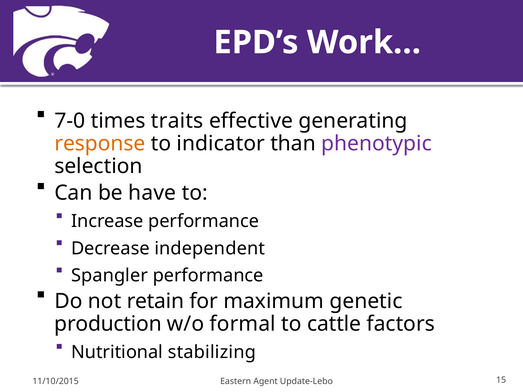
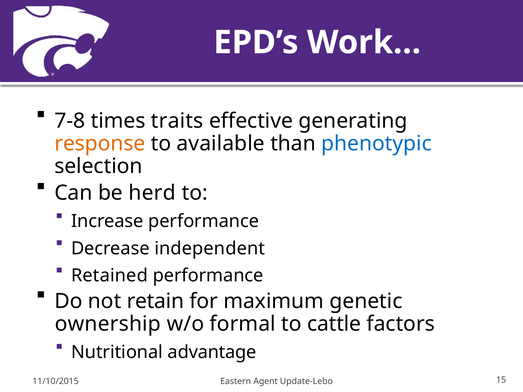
7-0: 7-0 -> 7-8 (70, 121)
indicator: indicator -> available (221, 144)
phenotypic colour: purple -> blue (377, 144)
have: have -> herd (152, 193)
Spangler: Spangler -> Retained (109, 276)
production: production -> ownership (108, 324)
stabilizing: stabilizing -> advantage (212, 352)
